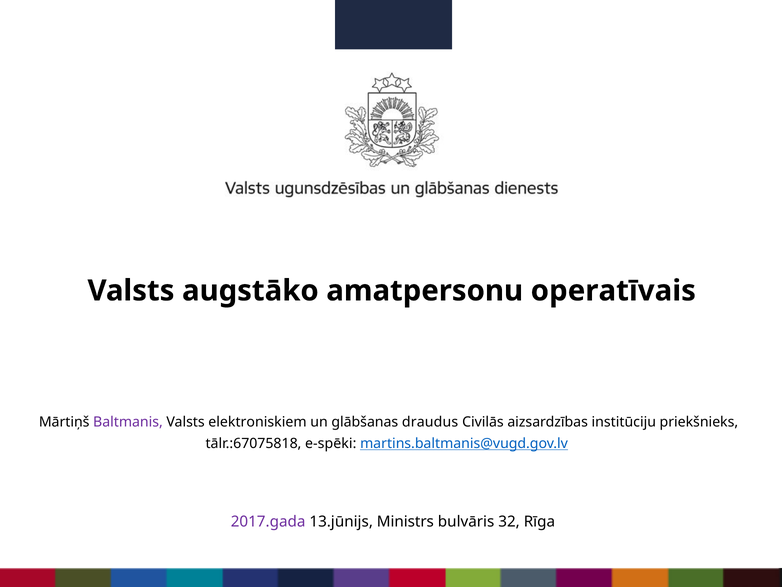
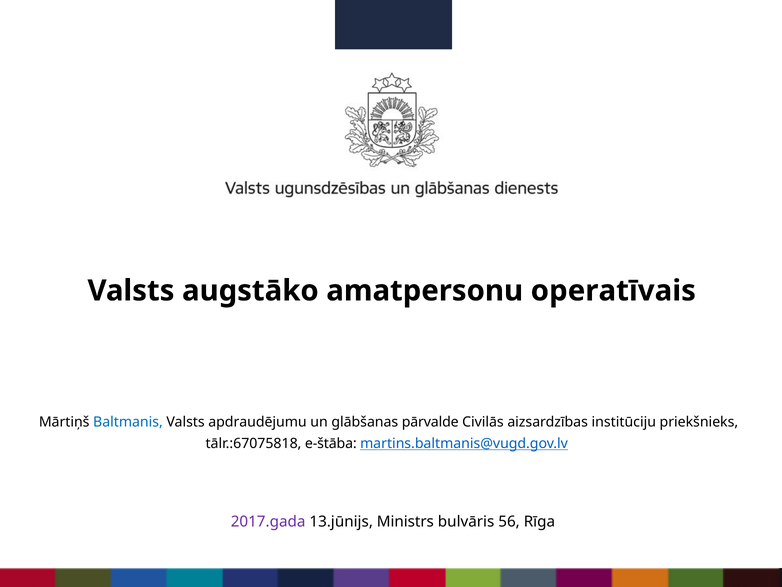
Baltmanis colour: purple -> blue (128, 422)
elektroniskiem: elektroniskiem -> apdraudējumu (258, 422)
draudus: draudus -> pārvalde (430, 422)
e-spēki: e-spēki -> e-štāba (331, 443)
32: 32 -> 56 (509, 521)
